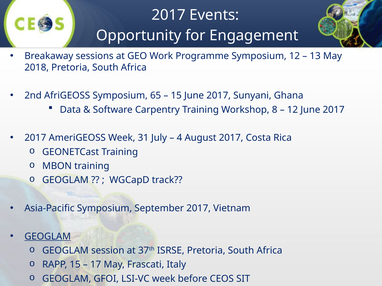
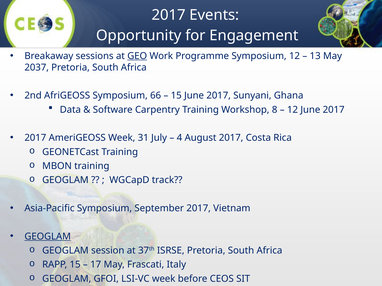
GEO underline: none -> present (137, 56)
2018: 2018 -> 2037 (37, 67)
65: 65 -> 66 (156, 96)
